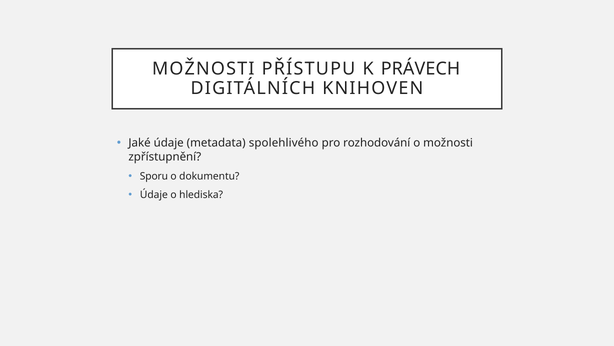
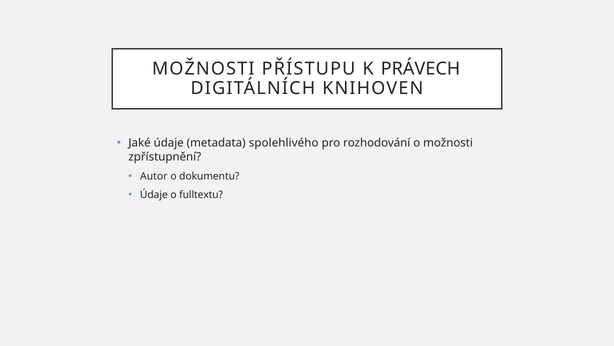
Sporu: Sporu -> Autor (154, 176)
hlediska: hlediska -> fulltextu (201, 195)
